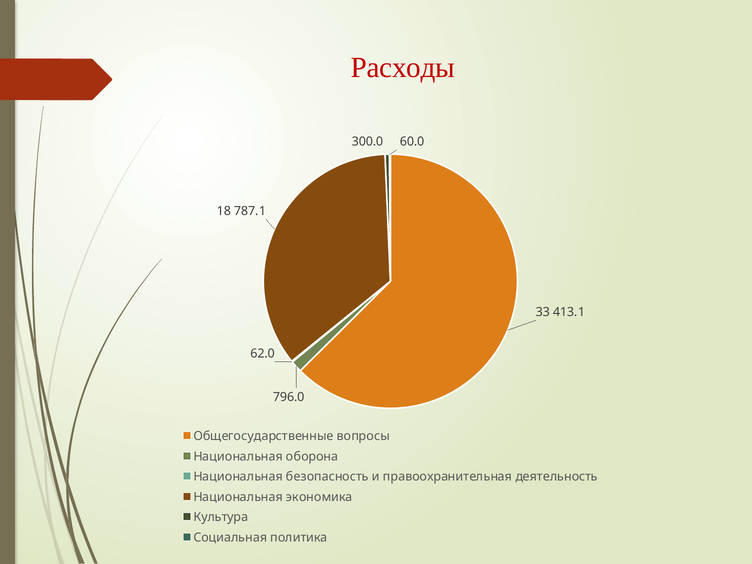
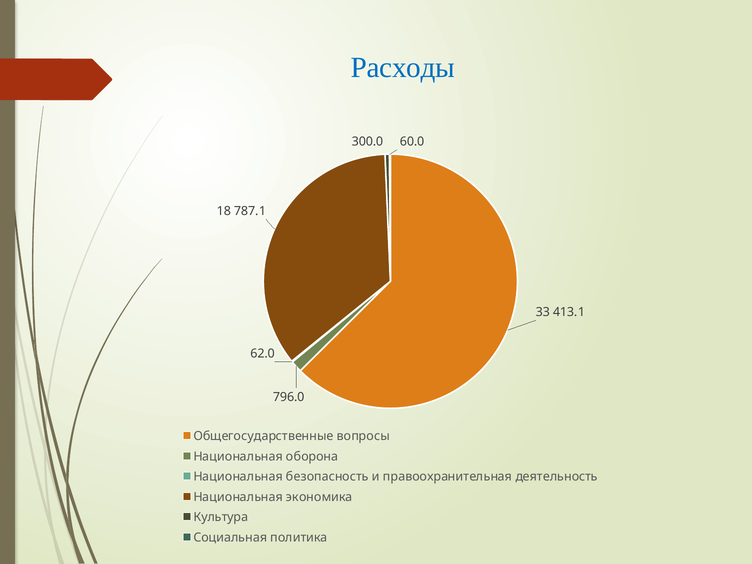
Расходы colour: red -> blue (403, 68)
